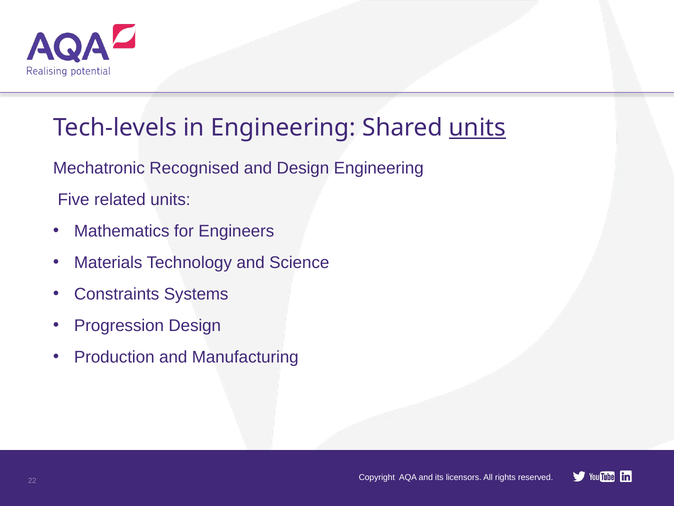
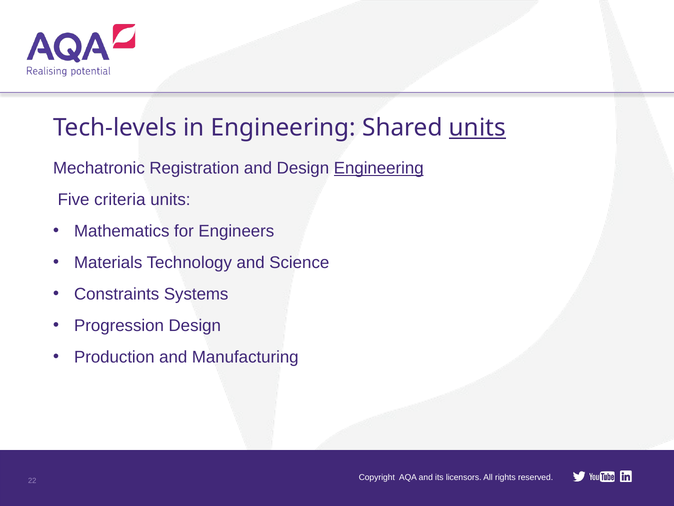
Recognised: Recognised -> Registration (194, 168)
Engineering underline: none -> present (379, 168)
related: related -> criteria (120, 200)
